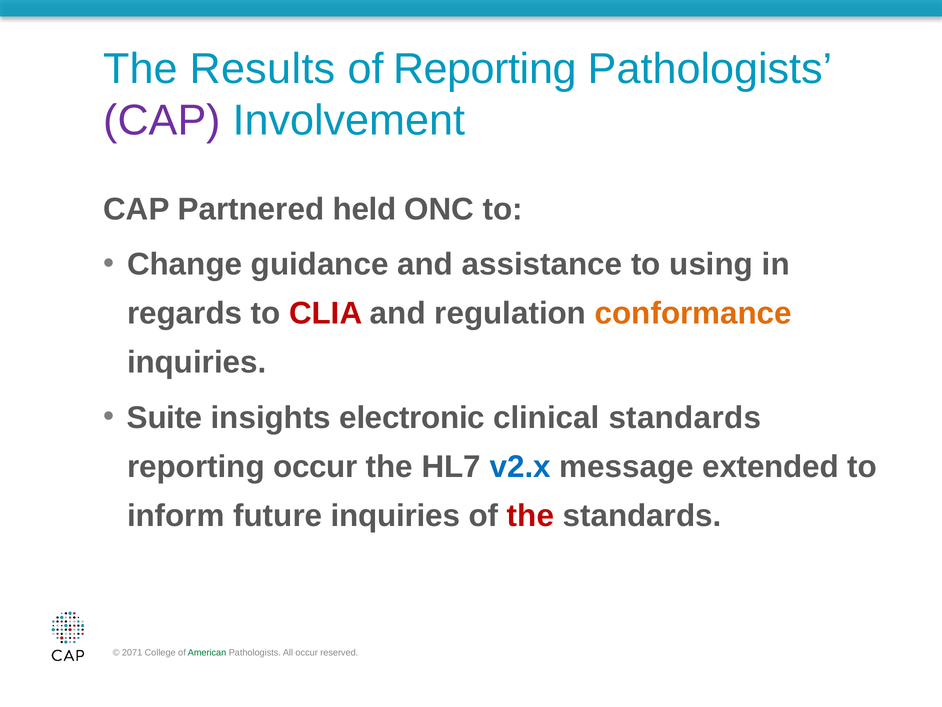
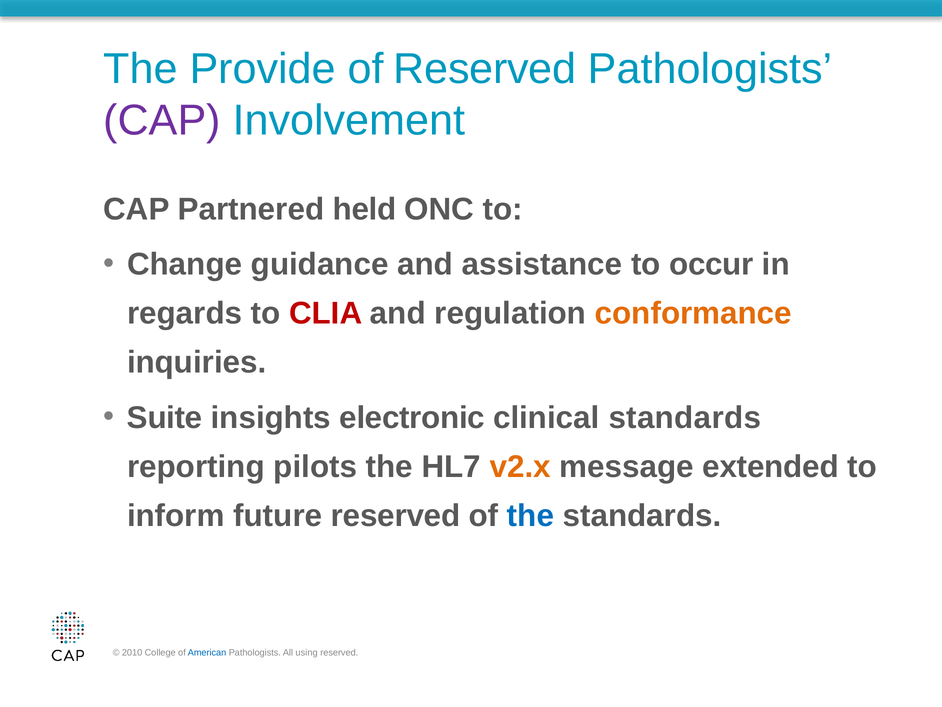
Results: Results -> Provide (263, 69)
of Reporting: Reporting -> Reserved (485, 69)
using: using -> occur (711, 264)
reporting occur: occur -> pilots (315, 466)
v2.x colour: blue -> orange (520, 466)
future inquiries: inquiries -> reserved (395, 515)
the colour: red -> blue (531, 515)
2071: 2071 -> 2010 (132, 652)
American colour: green -> blue (207, 652)
All occur: occur -> using (307, 652)
